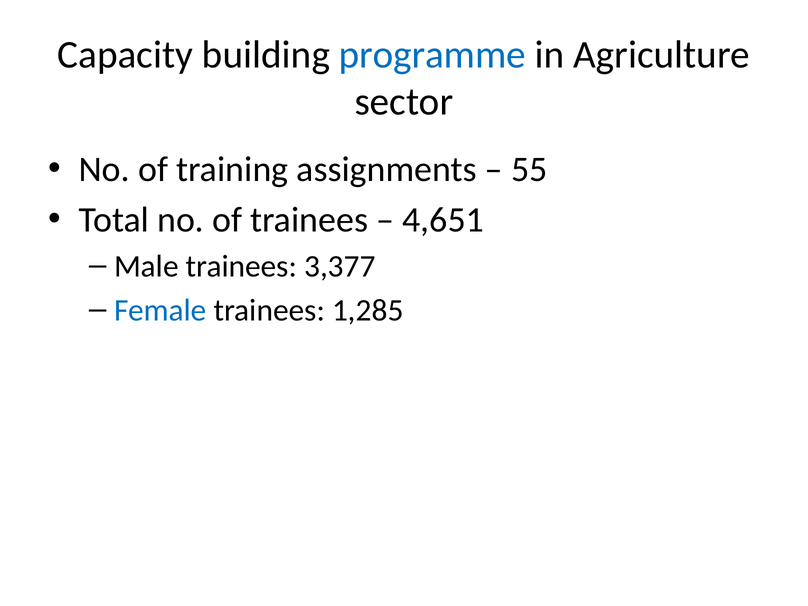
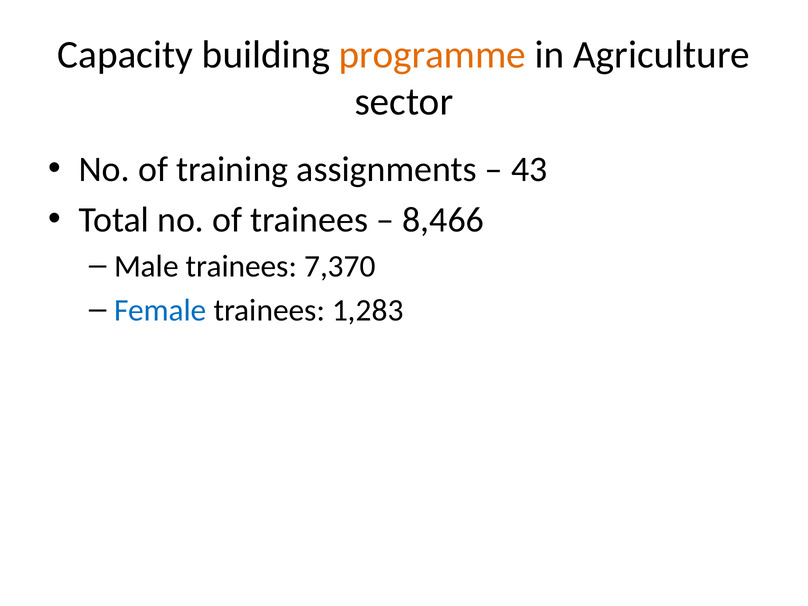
programme colour: blue -> orange (432, 55)
55: 55 -> 43 (529, 170)
4,651: 4,651 -> 8,466 (443, 220)
3,377: 3,377 -> 7,370 (340, 266)
1,285: 1,285 -> 1,283 (368, 310)
